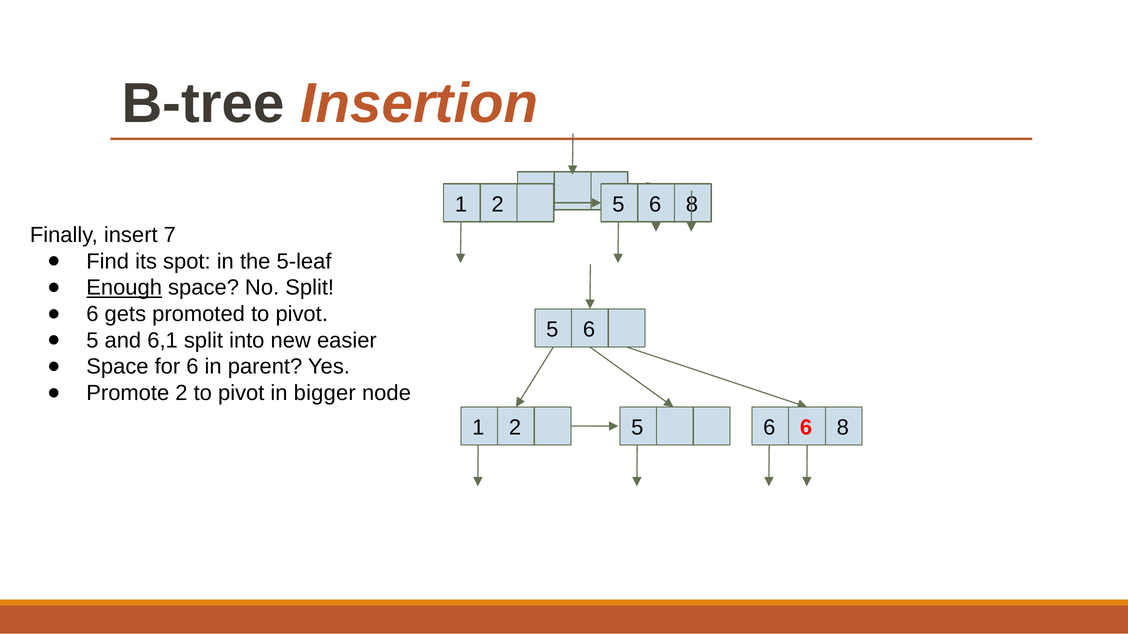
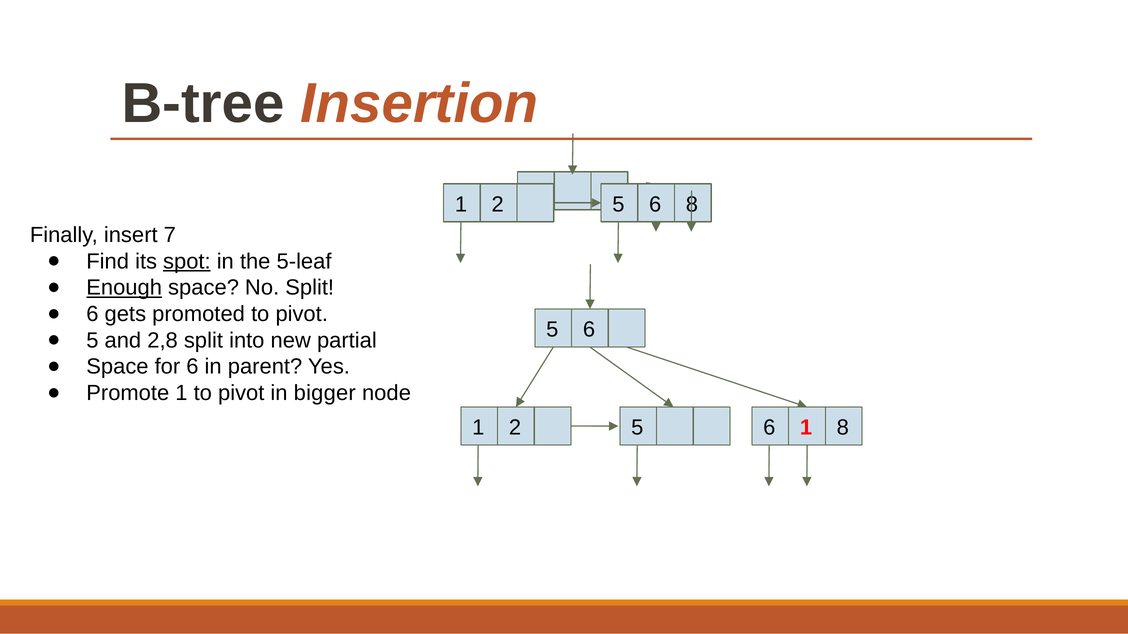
spot underline: none -> present (187, 262)
6,1: 6,1 -> 2,8 (163, 341)
easier: easier -> partial (347, 341)
Promote 2: 2 -> 1 (181, 393)
2 6 6: 6 -> 1 (806, 428)
